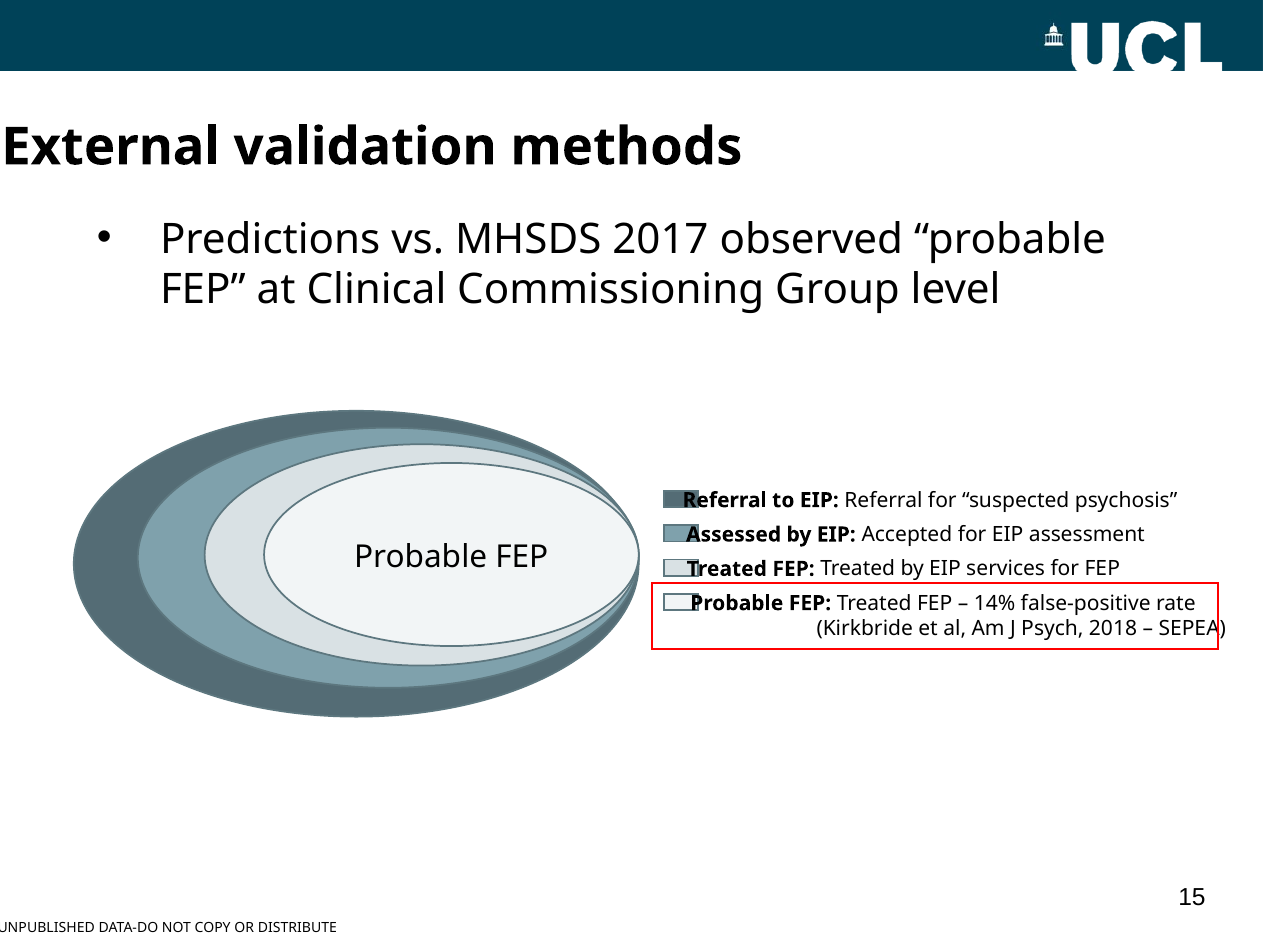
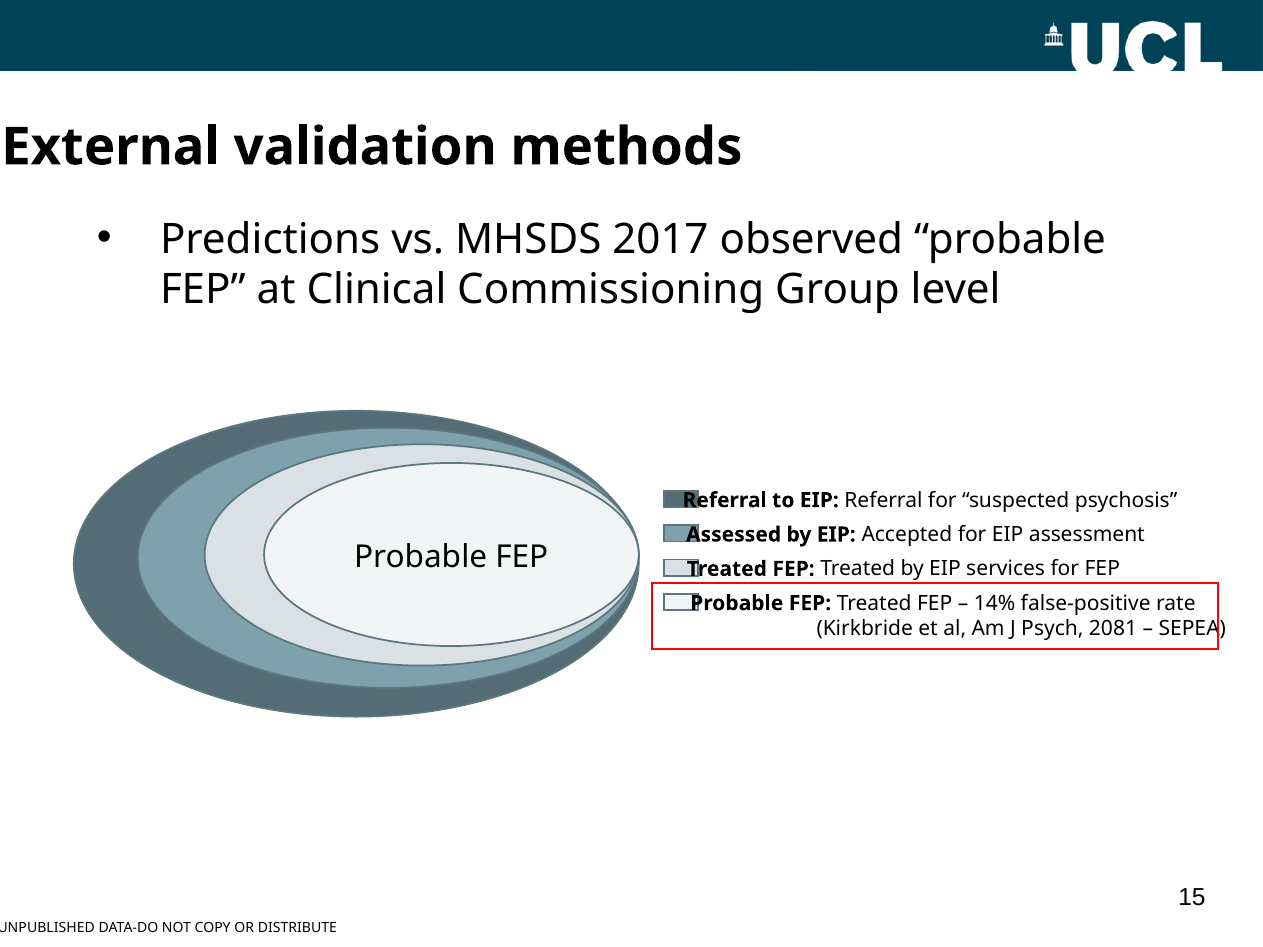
2018: 2018 -> 2081 (1113, 629)
